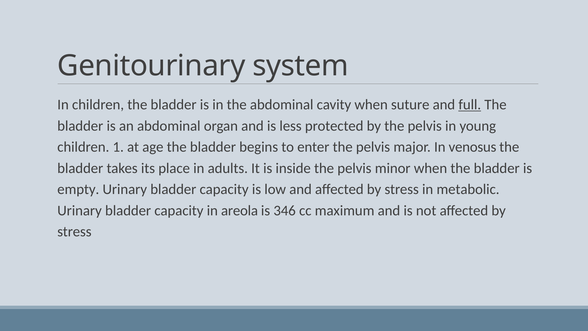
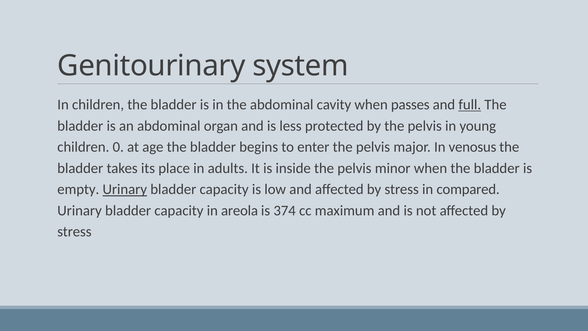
suture: suture -> passes (410, 105)
1: 1 -> 0 (118, 147)
Urinary underline: none -> present (125, 189)
metabolic: metabolic -> compared (468, 189)
346: 346 -> 374 (285, 210)
